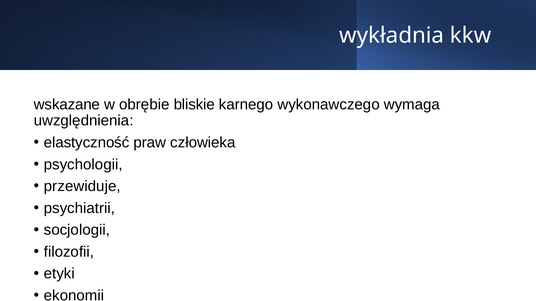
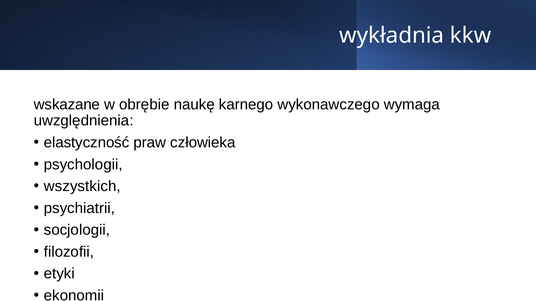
bliskie: bliskie -> naukę (194, 105)
przewiduje: przewiduje -> wszystkich (82, 187)
